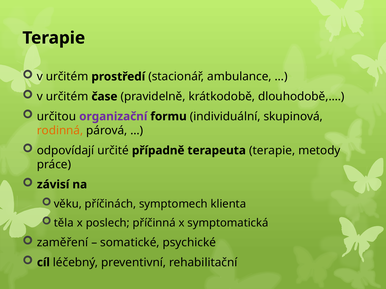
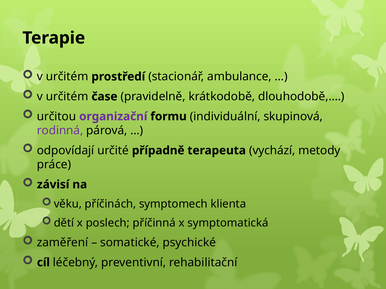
rodinná colour: orange -> purple (60, 131)
terapeuta terapie: terapie -> vychází (272, 151)
těla: těla -> dětí (64, 223)
